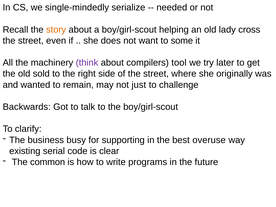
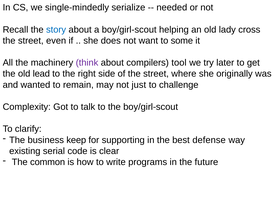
story colour: orange -> blue (56, 30)
sold: sold -> lead (41, 74)
Backwards: Backwards -> Complexity (27, 107)
busy: busy -> keep (76, 140)
overuse: overuse -> defense (209, 140)
